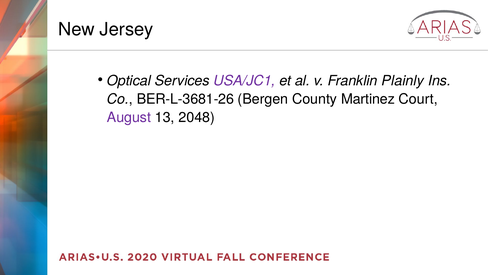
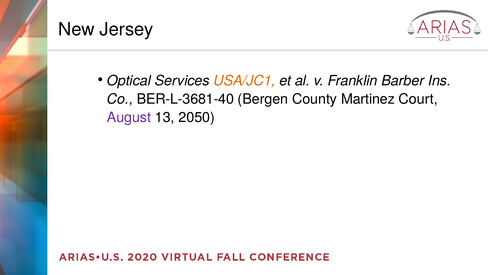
USA/JC1 colour: purple -> orange (245, 81)
Plainly: Plainly -> Barber (403, 81)
BER-L-3681-26: BER-L-3681-26 -> BER-L-3681-40 (185, 99)
2048: 2048 -> 2050 (197, 117)
